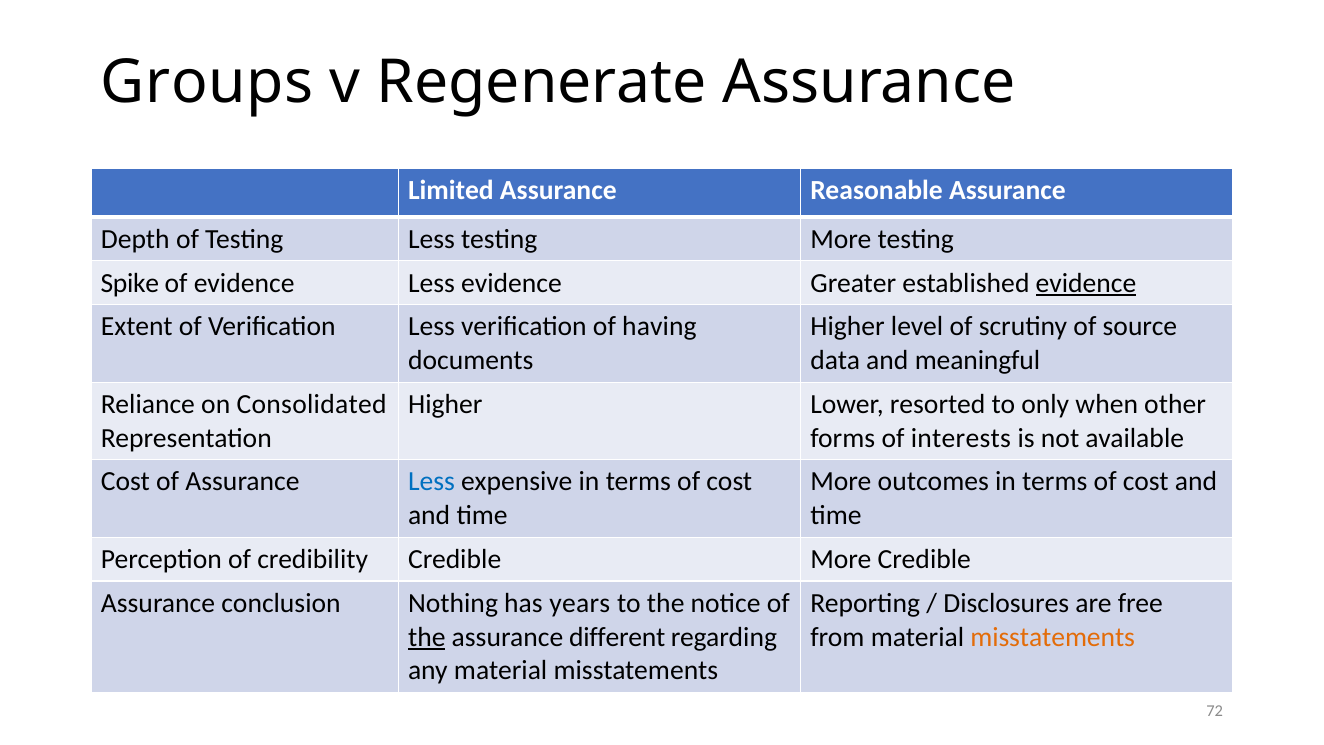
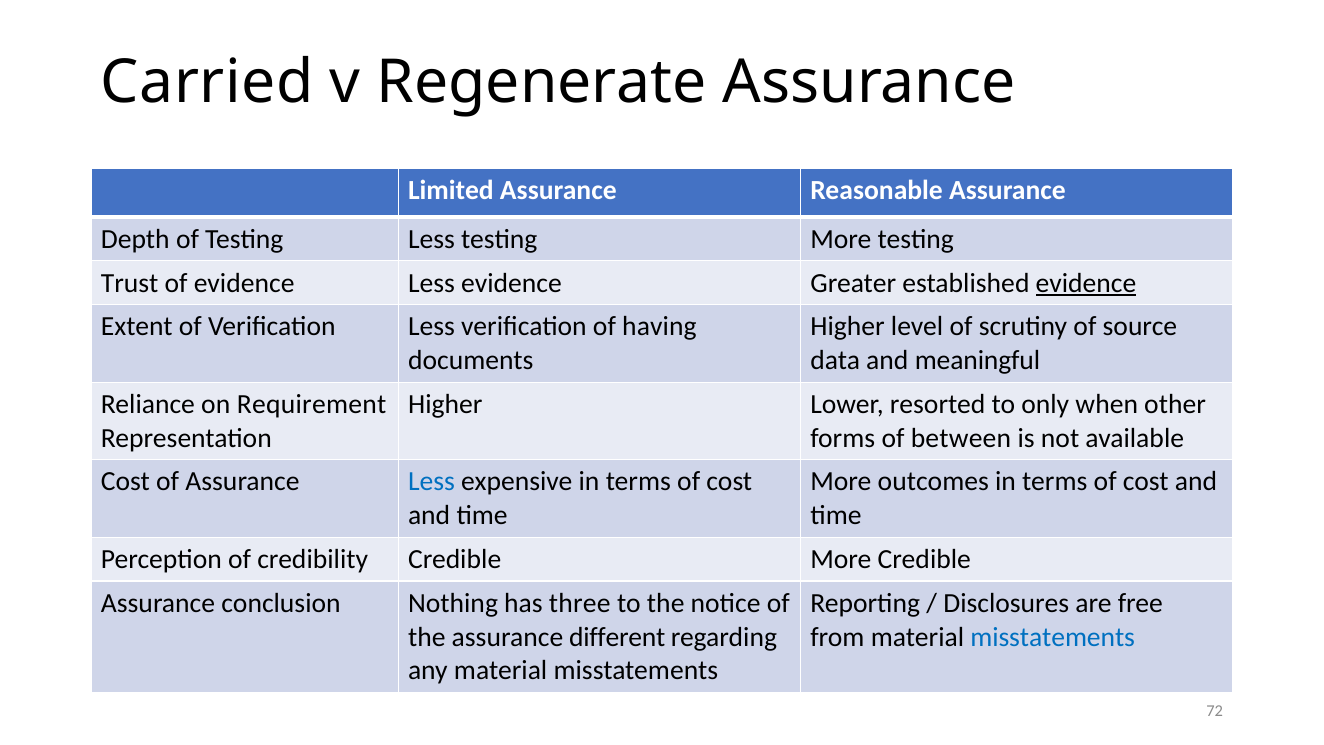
Groups: Groups -> Carried (207, 82)
Spike: Spike -> Trust (130, 283)
Consolidated: Consolidated -> Requirement (312, 404)
interests: interests -> between (961, 438)
years: years -> three (580, 603)
the underline: present -> none (427, 637)
misstatements colour: orange -> blue (1053, 637)
